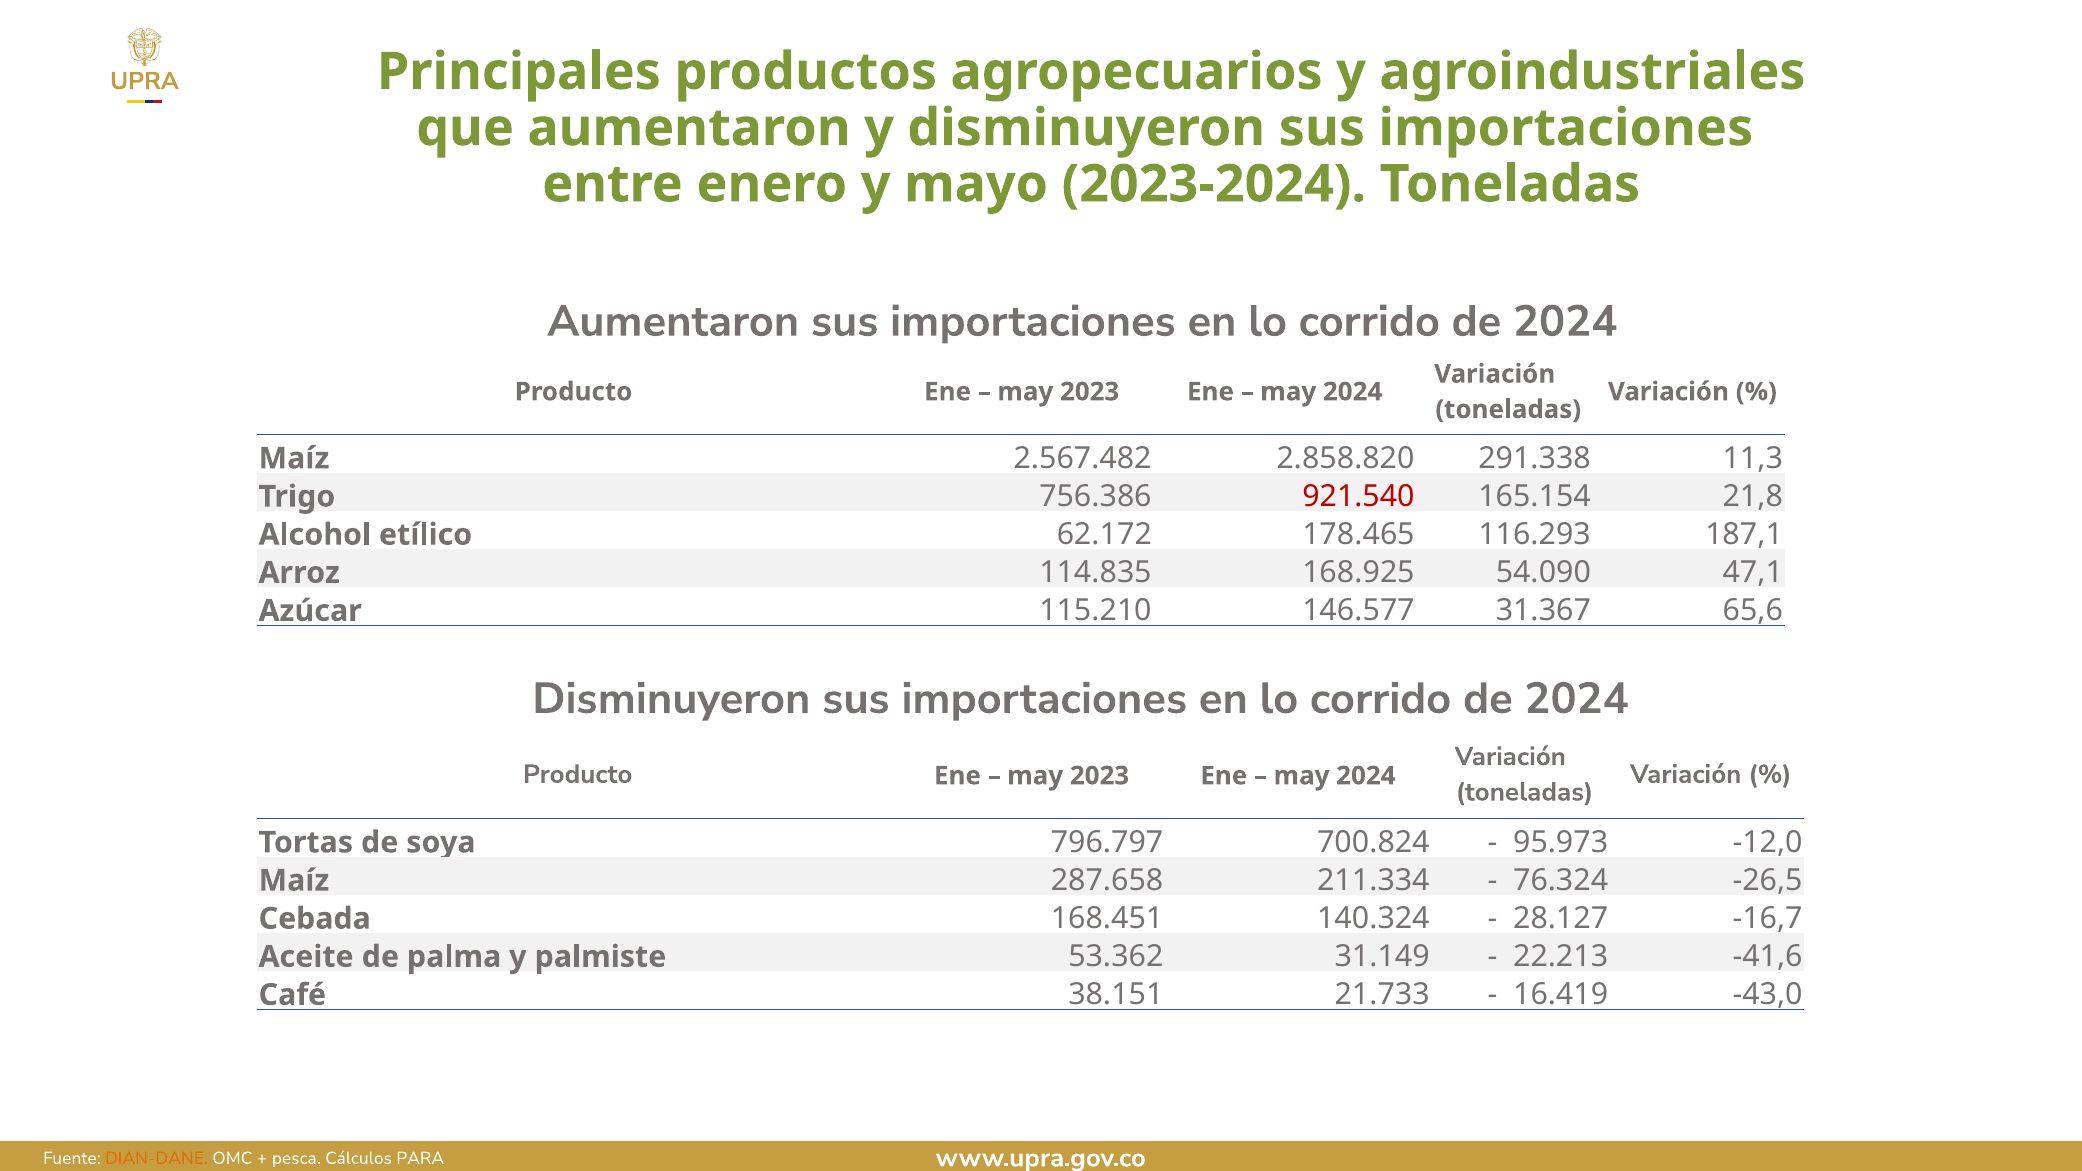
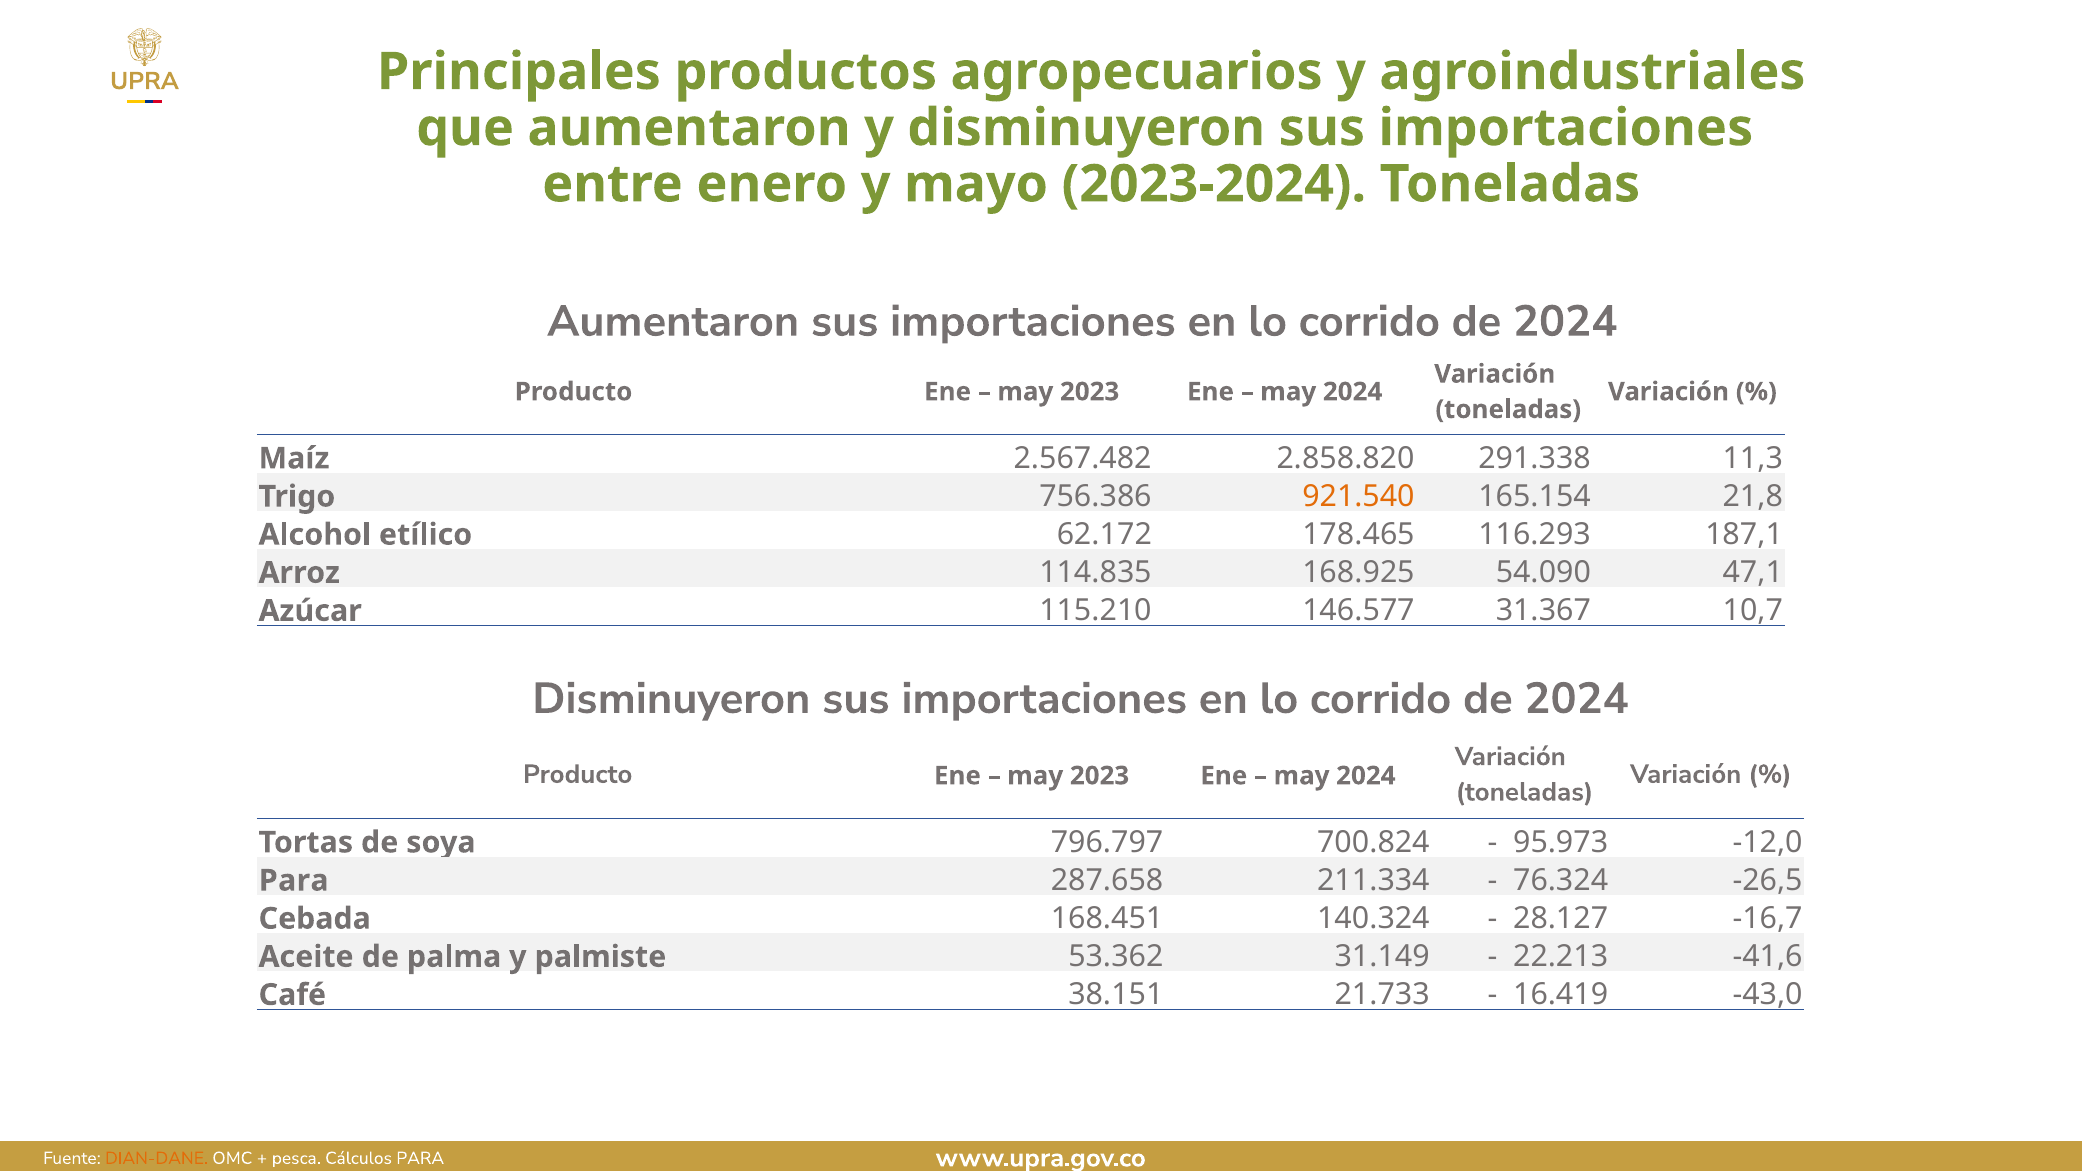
921.540 colour: red -> orange (1358, 497)
65,6: 65,6 -> 10,7 (1753, 611)
Maíz: Maíz -> Para (294, 881)
